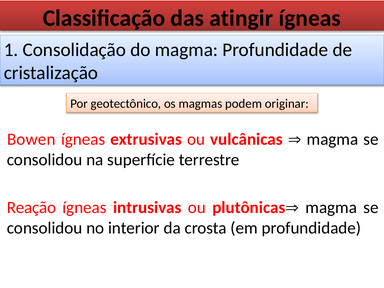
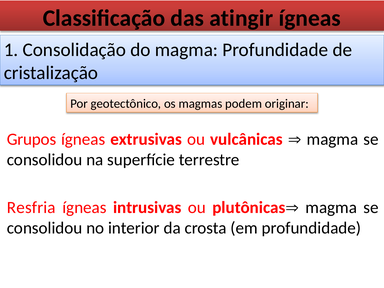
Bowen: Bowen -> Grupos (31, 139)
Reação: Reação -> Resfria (31, 208)
